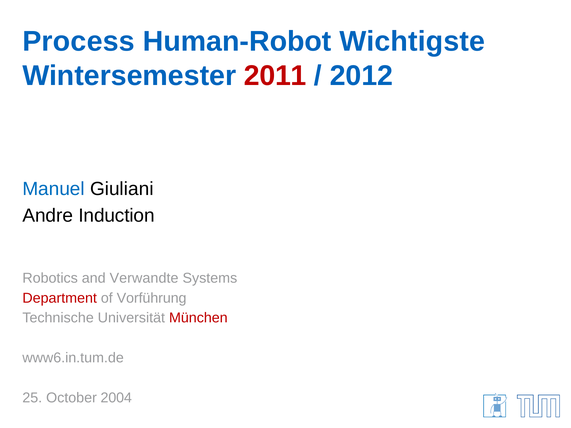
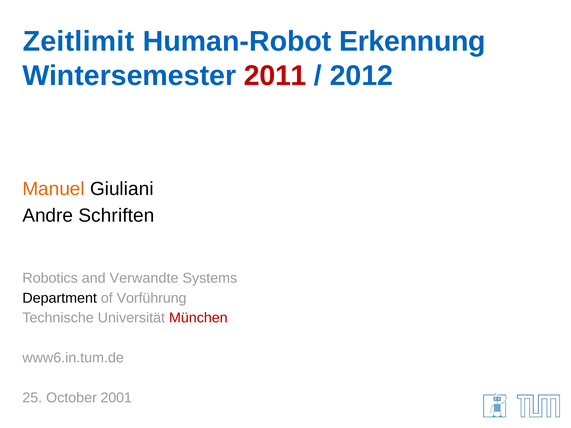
Process: Process -> Zeitlimit (79, 42)
Wichtigste: Wichtigste -> Erkennung (412, 42)
Manuel colour: blue -> orange (54, 189)
Induction: Induction -> Schriften (116, 216)
Department colour: red -> black (60, 298)
2004: 2004 -> 2001 (116, 398)
